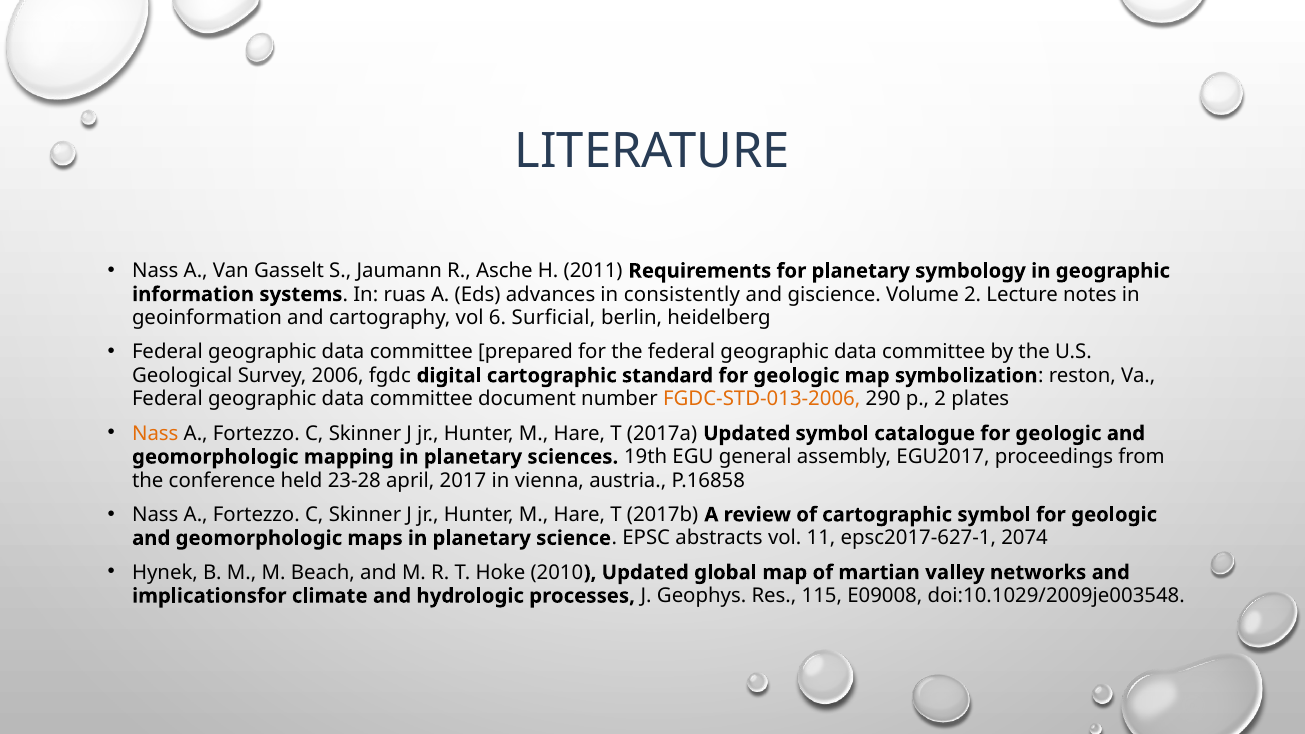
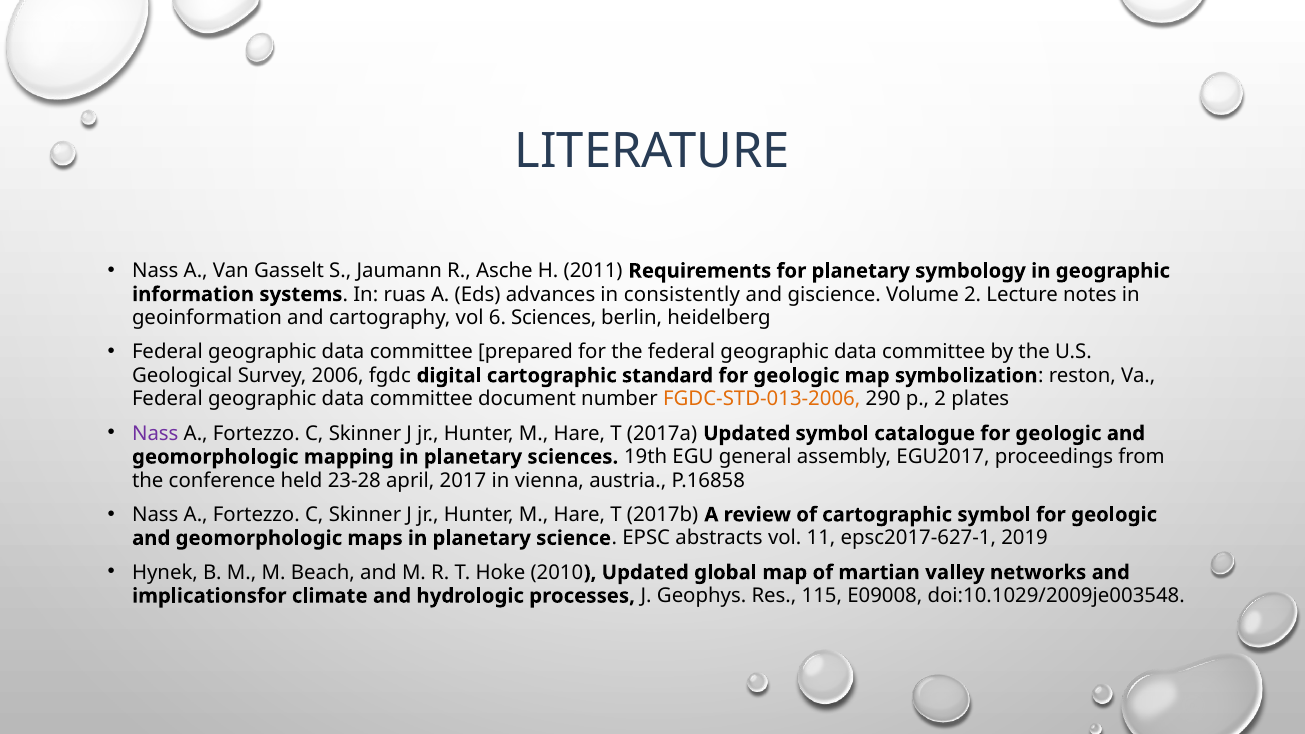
6 Surficial: Surficial -> Sciences (554, 318)
Nass colour: orange -> purple (155, 433)
2074: 2074 -> 2019 (1025, 538)
